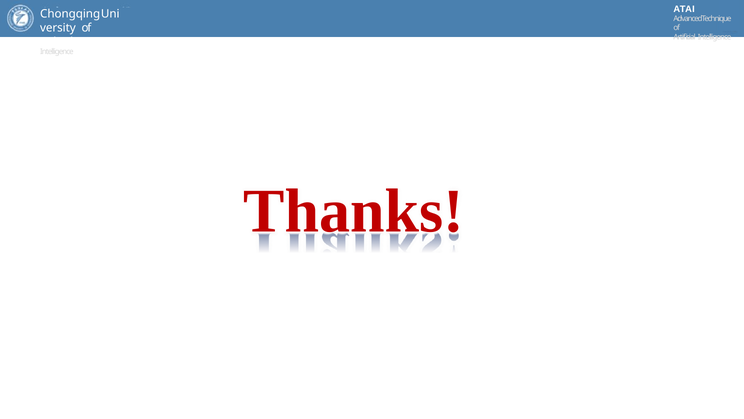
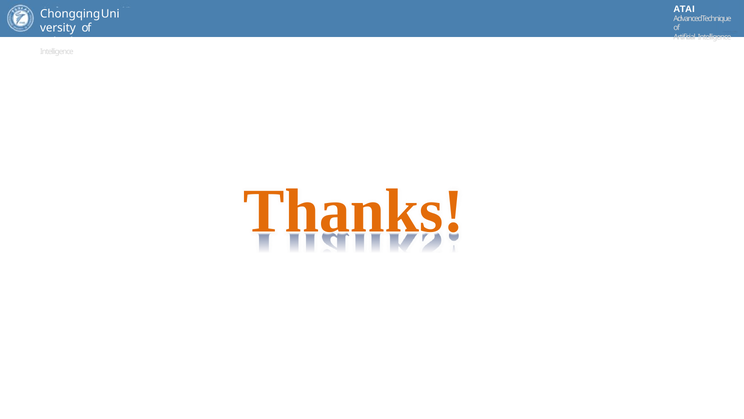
Thanks colour: red -> orange (354, 211)
